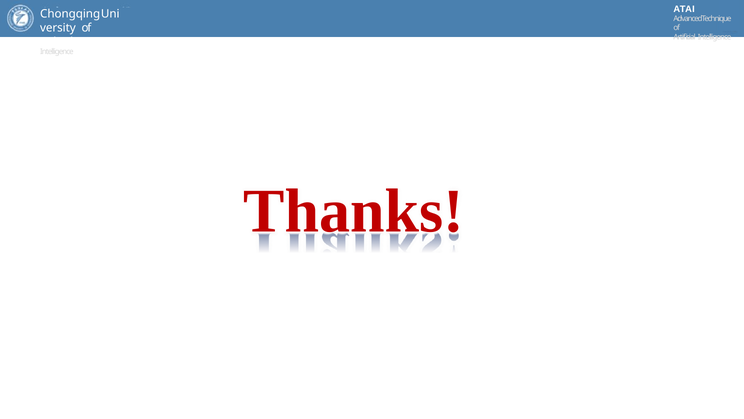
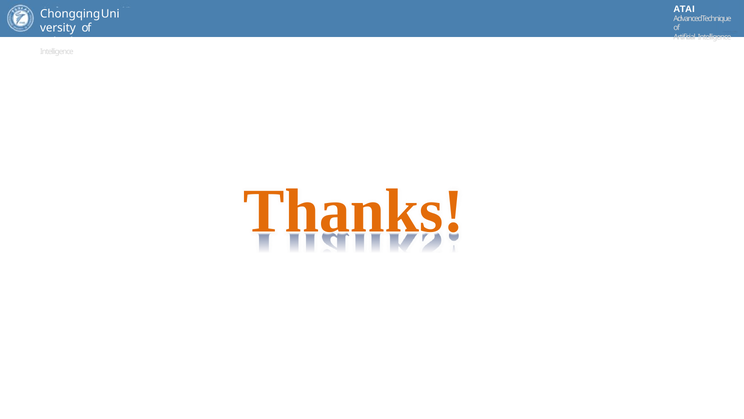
Thanks colour: red -> orange (354, 211)
